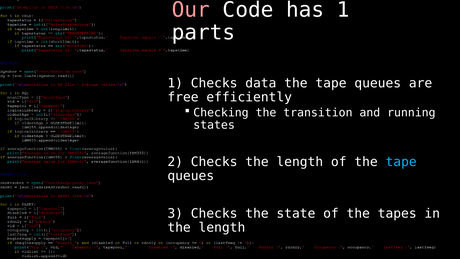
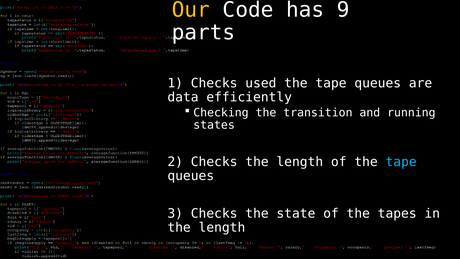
Our colour: pink -> yellow (191, 10)
has 1: 1 -> 9 (343, 10)
data: data -> used (261, 83)
free: free -> data (183, 97)
